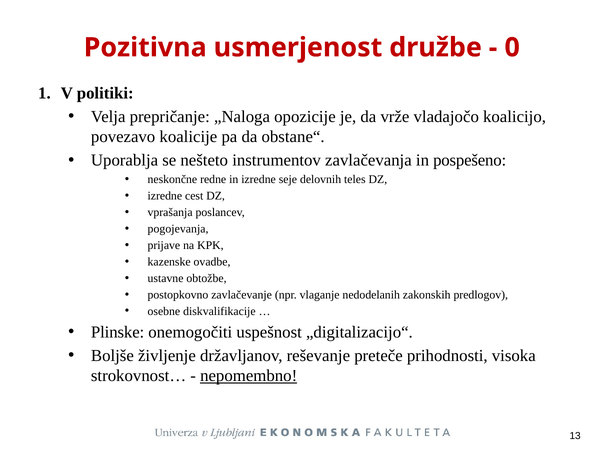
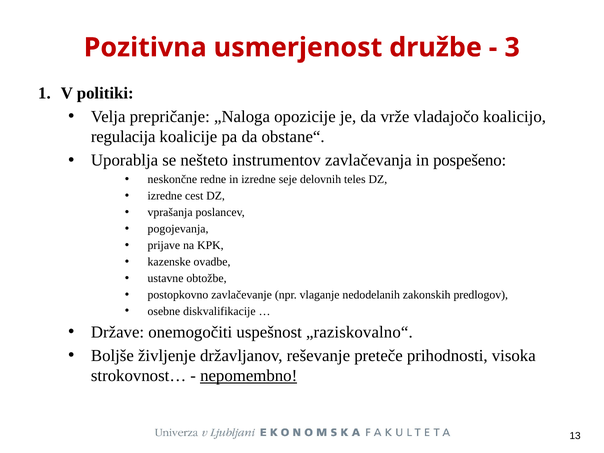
0: 0 -> 3 (512, 47)
povezavo: povezavo -> regulacija (123, 137)
Plinske: Plinske -> Države (118, 332)
„digitalizacijo“: „digitalizacijo“ -> „raziskovalno“ (359, 332)
